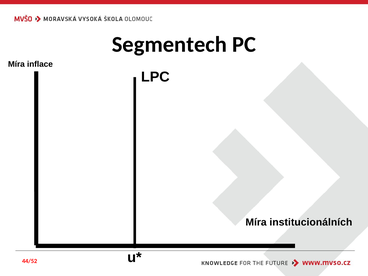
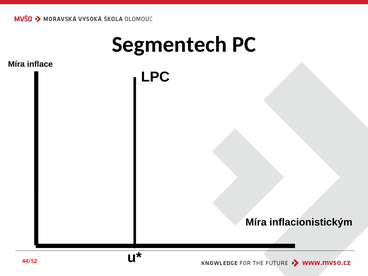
institucionálních: institucionálních -> inflacionistickým (311, 222)
